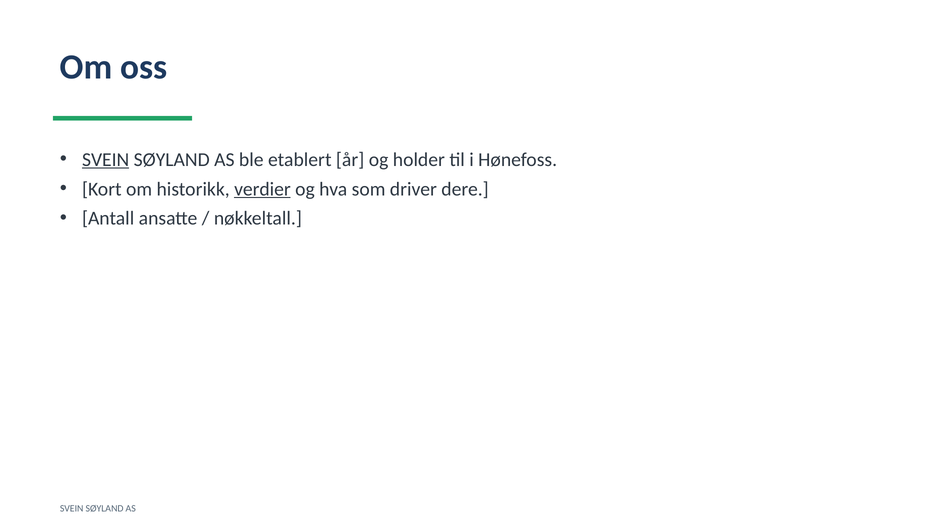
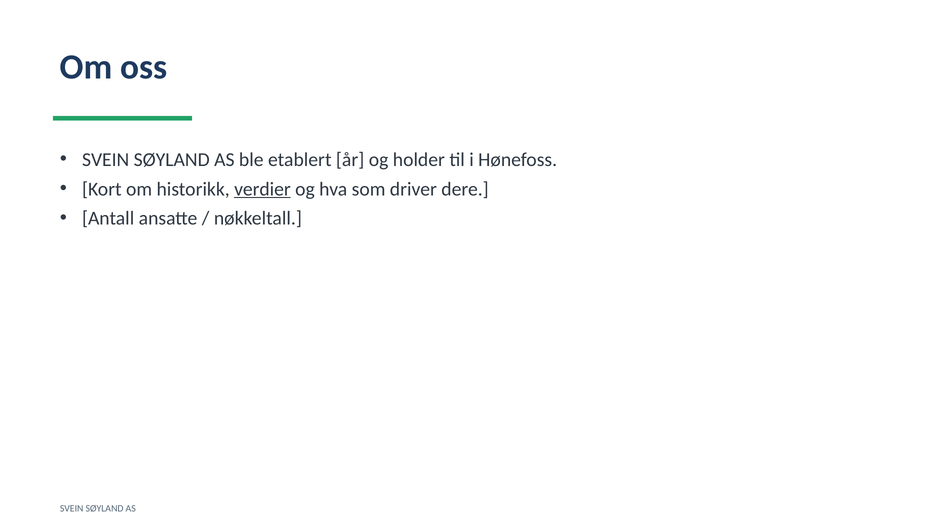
SVEIN underline: present -> none (106, 160)
